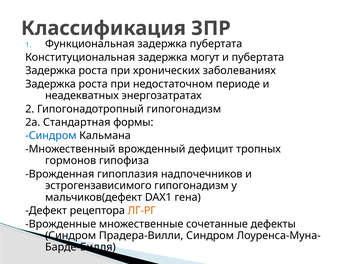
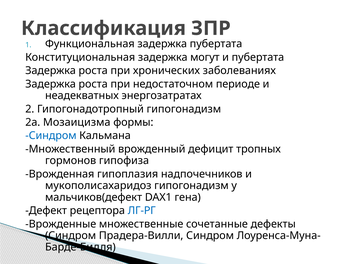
Стандартная: Стандартная -> Мозаицизма (77, 122)
эстрогензависимого: эстрогензависимого -> мукополисахаридоз (98, 186)
ЛГ-РГ colour: orange -> blue (142, 211)
